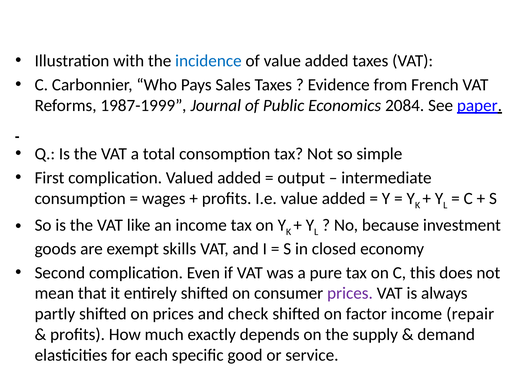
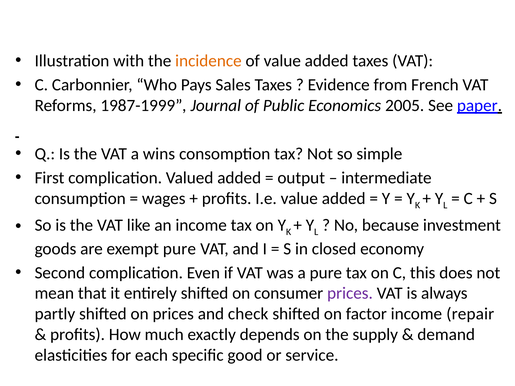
incidence colour: blue -> orange (208, 61)
2084: 2084 -> 2005 (405, 106)
total: total -> wins (159, 154)
exempt skills: skills -> pure (179, 249)
